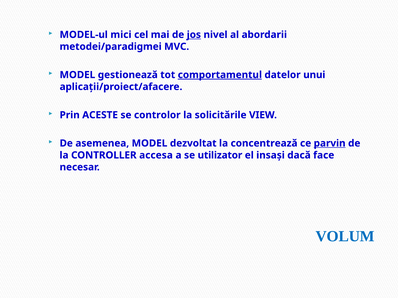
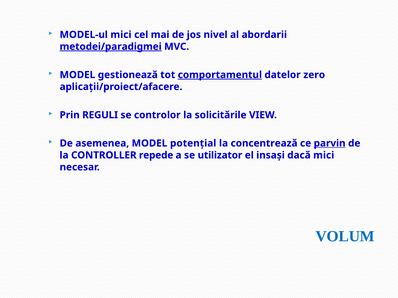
jos underline: present -> none (194, 35)
metodei/paradigmei underline: none -> present (111, 47)
unui: unui -> zero (314, 75)
ACESTE: ACESTE -> REGULI (100, 115)
dezvoltat: dezvoltat -> potențial (193, 143)
accesa: accesa -> repede (156, 155)
dacă face: face -> mici (324, 155)
